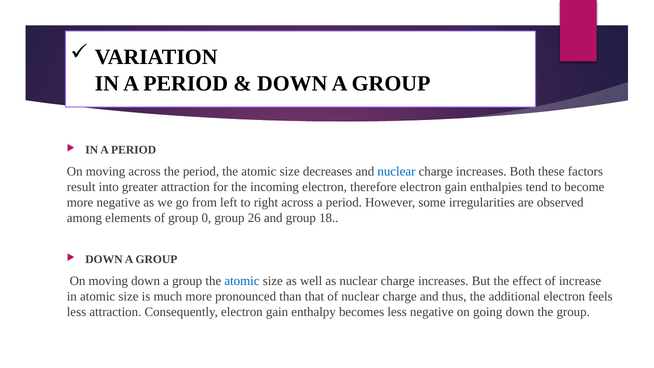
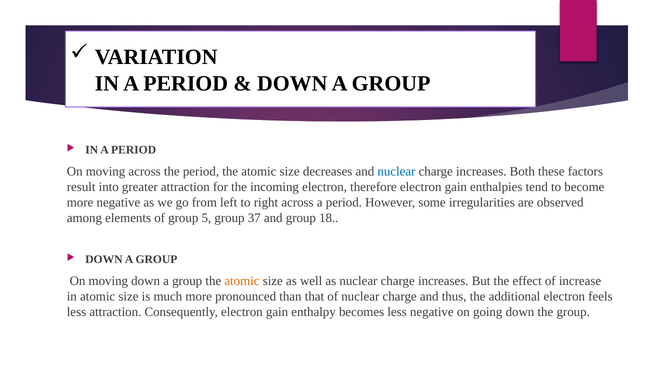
0: 0 -> 5 (206, 218)
26: 26 -> 37 (254, 218)
atomic colour: blue -> orange (242, 281)
